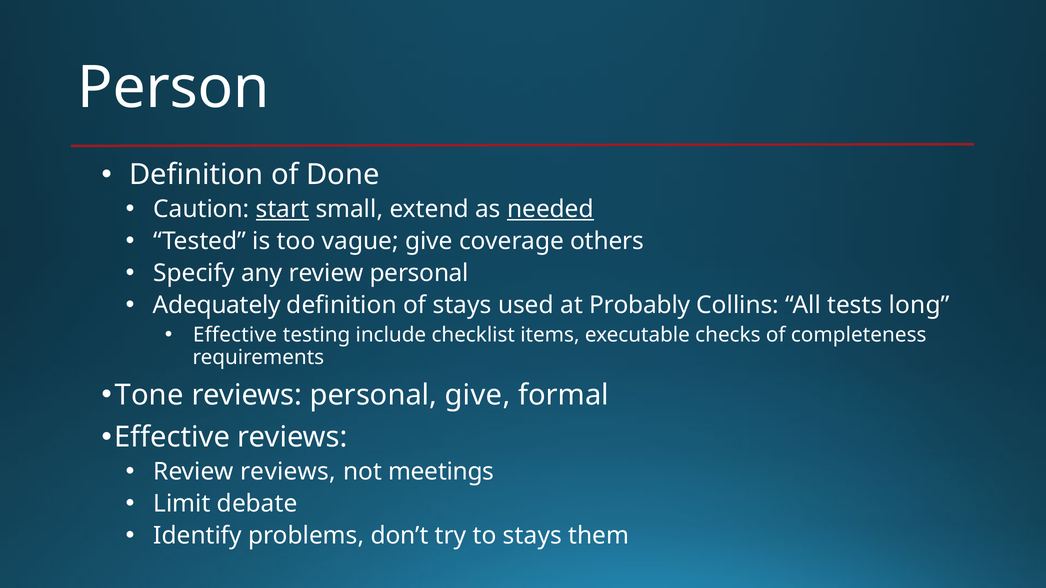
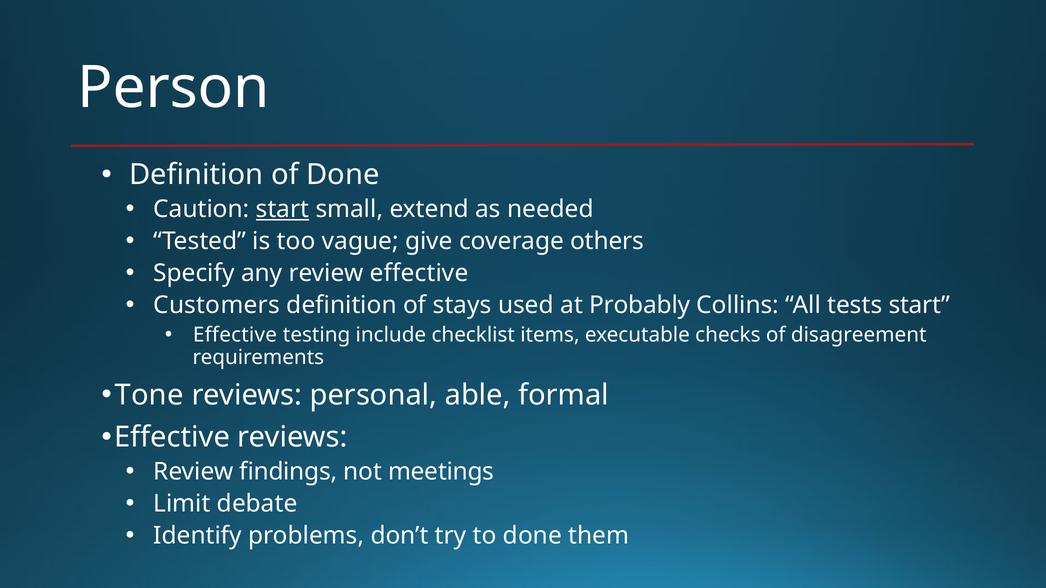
needed underline: present -> none (550, 209)
review personal: personal -> effective (419, 273)
Adequately: Adequately -> Customers (217, 305)
tests long: long -> start (919, 305)
completeness: completeness -> disagreement (859, 335)
personal give: give -> able (478, 395)
Review reviews: reviews -> findings (288, 472)
to stays: stays -> done (532, 536)
